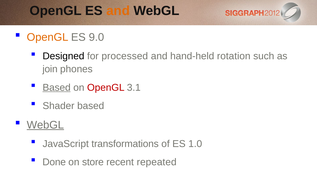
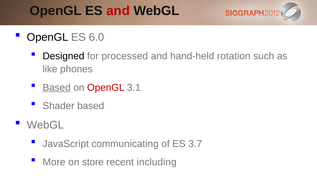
and colour: orange -> red (118, 11)
OpenGL colour: orange -> black (48, 37)
9.0: 9.0 -> 6.0 (96, 37)
join: join -> like (50, 69)
WebGL underline: present -> none (45, 125)
transformations: transformations -> communicating (125, 144)
1.0: 1.0 -> 3.7 (195, 144)
Done: Done -> More (54, 162)
repeated: repeated -> including (157, 162)
